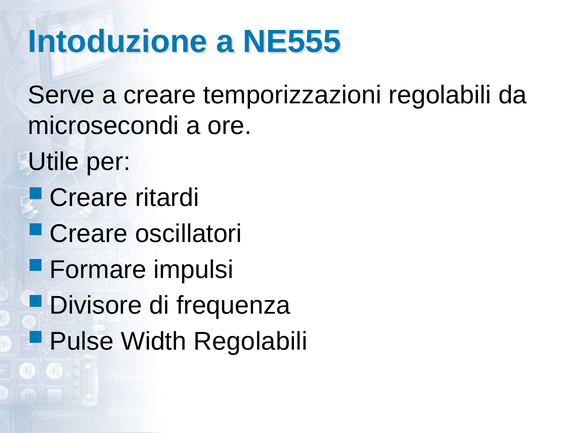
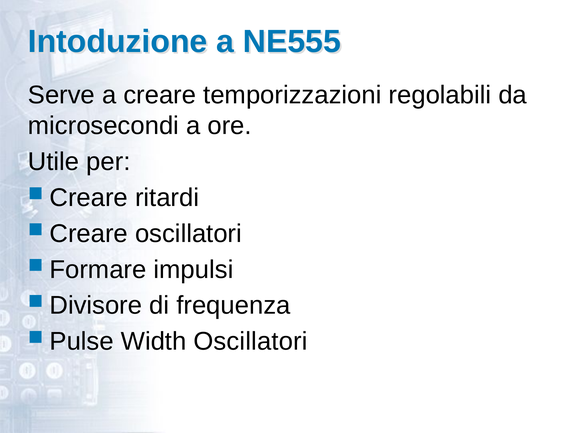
Width Regolabili: Regolabili -> Oscillatori (250, 341)
